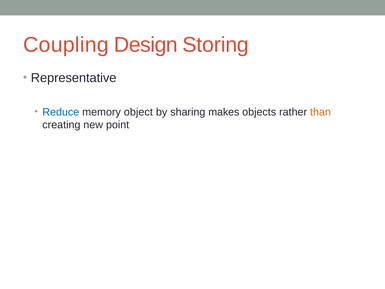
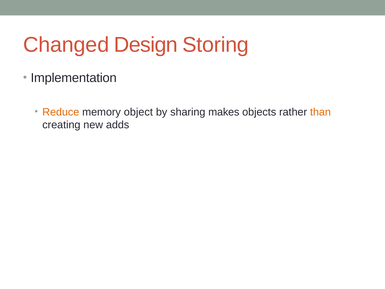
Coupling: Coupling -> Changed (66, 45)
Representative: Representative -> Implementation (74, 78)
Reduce colour: blue -> orange (61, 112)
point: point -> adds (118, 125)
